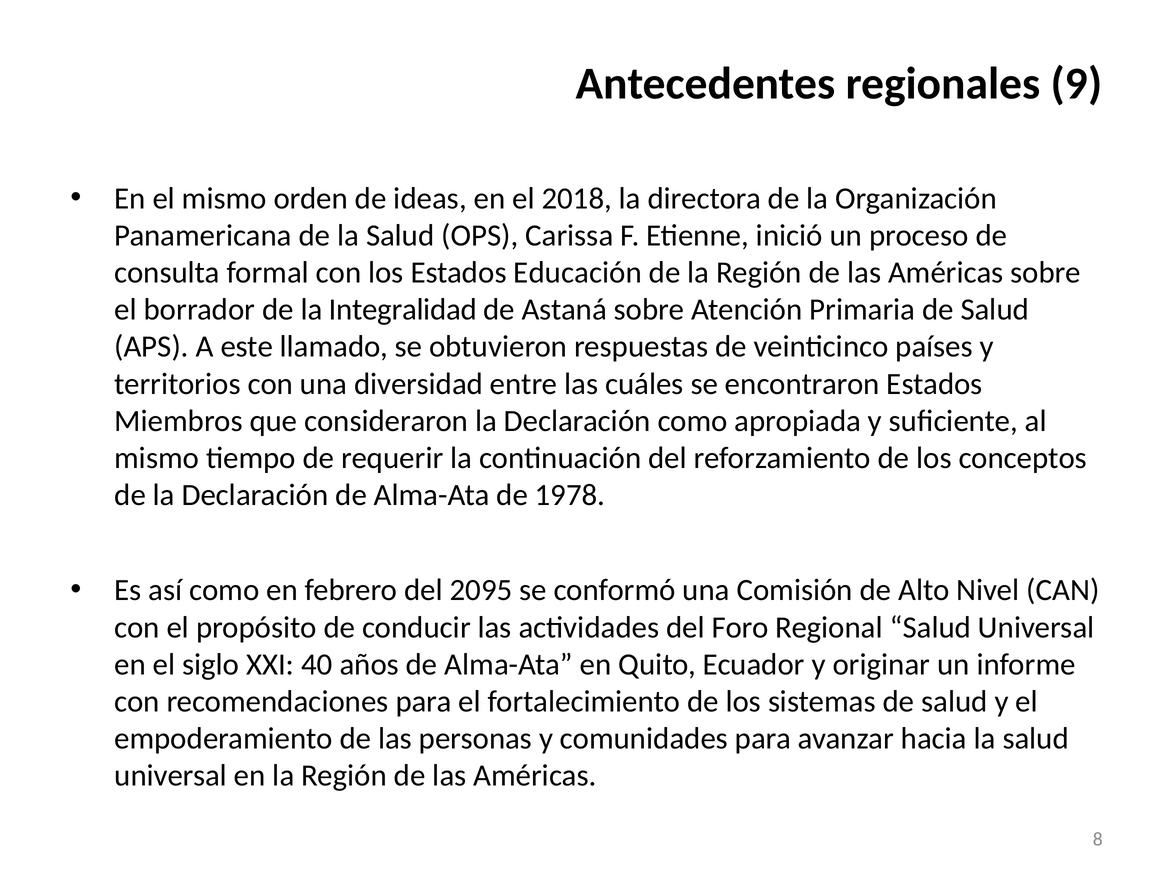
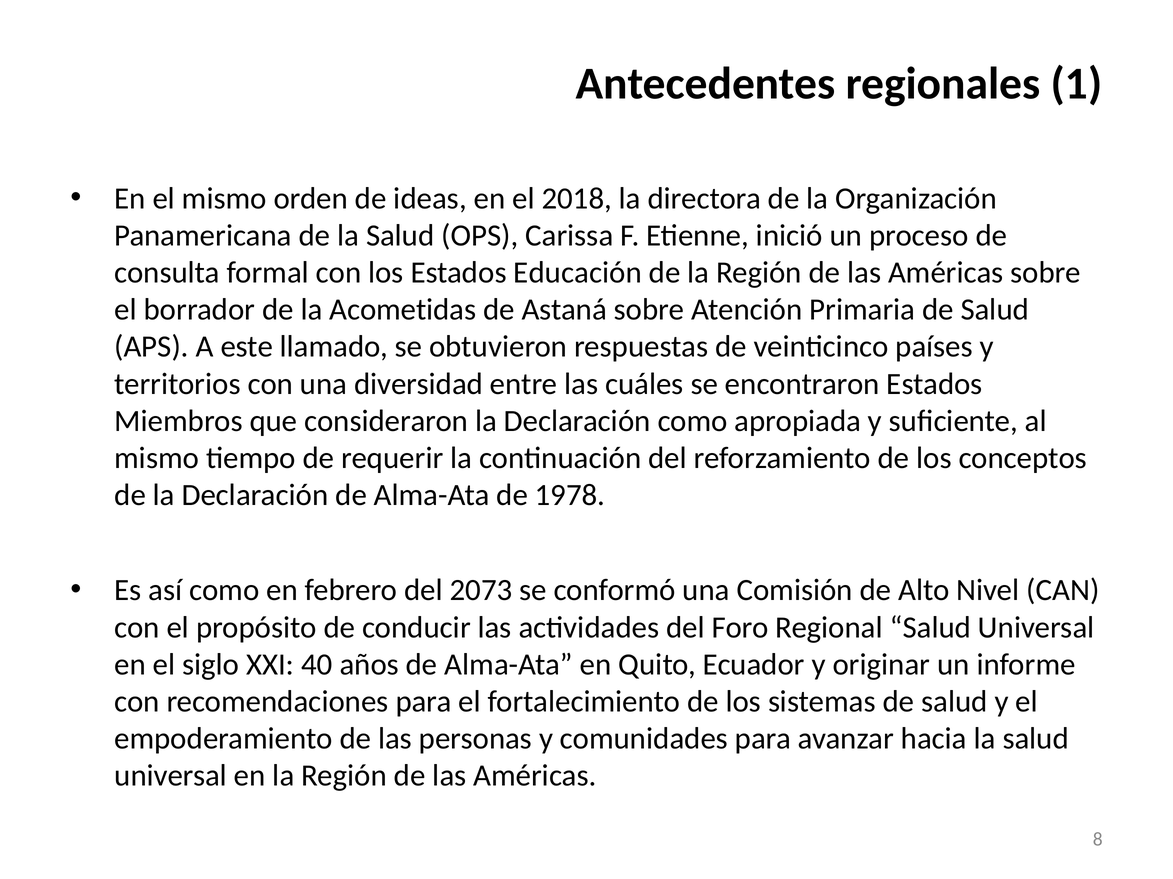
9: 9 -> 1 (1076, 84)
Integralidad: Integralidad -> Acometidas (403, 310)
2095: 2095 -> 2073 (481, 591)
